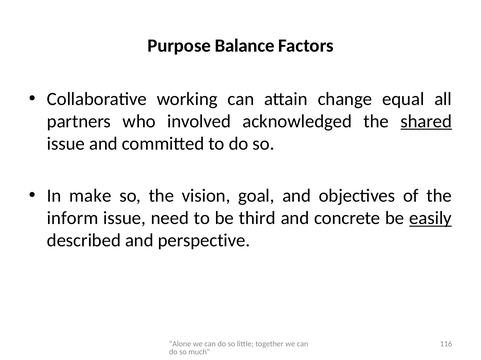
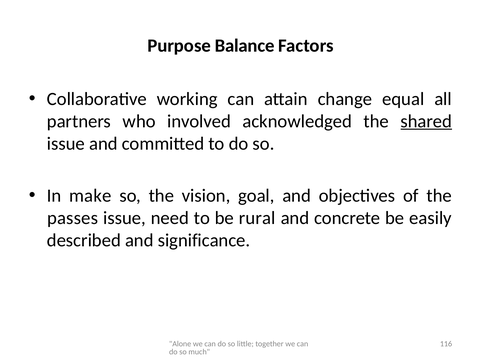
inform: inform -> passes (73, 219)
third: third -> rural (257, 219)
easily underline: present -> none (430, 219)
perspective: perspective -> significance (204, 241)
